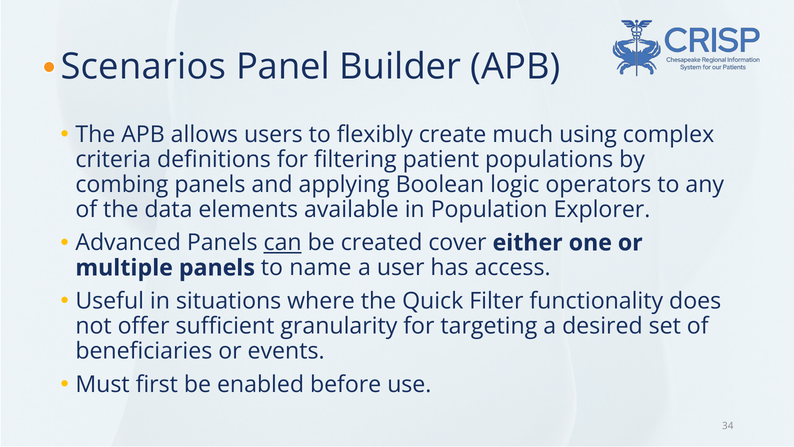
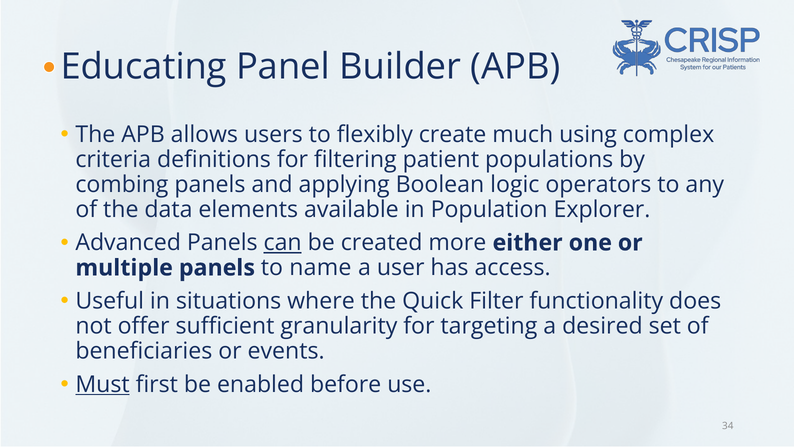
Scenarios: Scenarios -> Educating (144, 67)
cover: cover -> more (457, 243)
Must underline: none -> present (103, 384)
